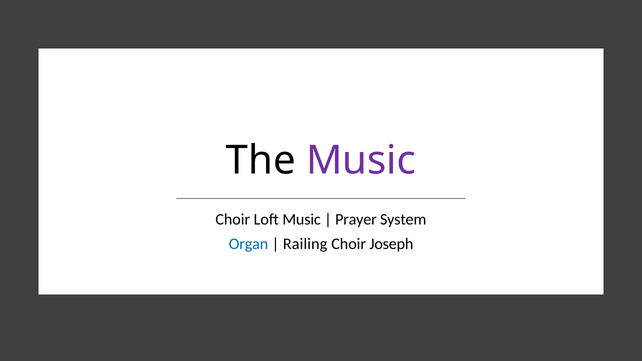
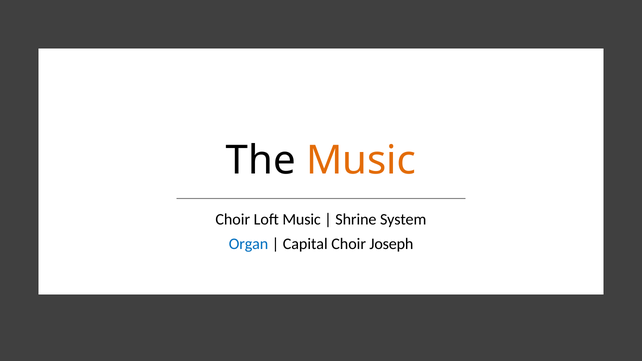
Music colour: purple -> orange (361, 161)
Prayer: Prayer -> Shrine (356, 220)
Railing: Railing -> Capital (305, 244)
